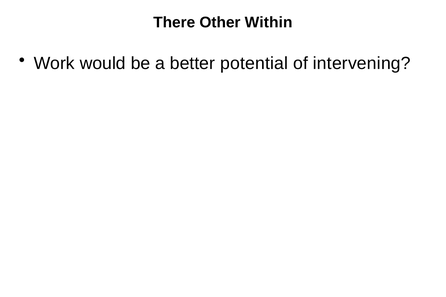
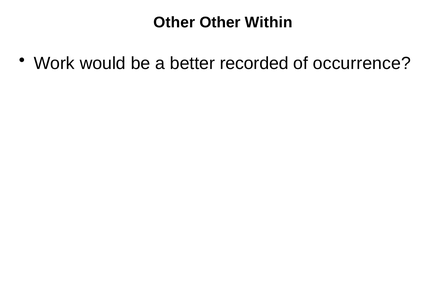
There: There -> Other (174, 23)
potential: potential -> recorded (254, 63)
intervening: intervening -> occurrence (362, 63)
